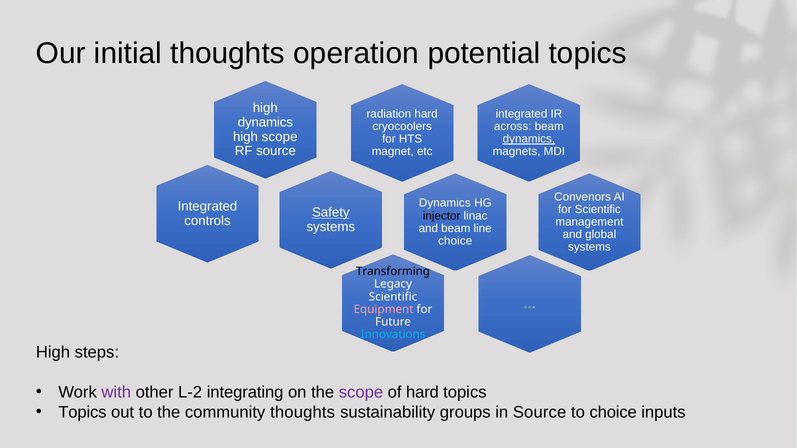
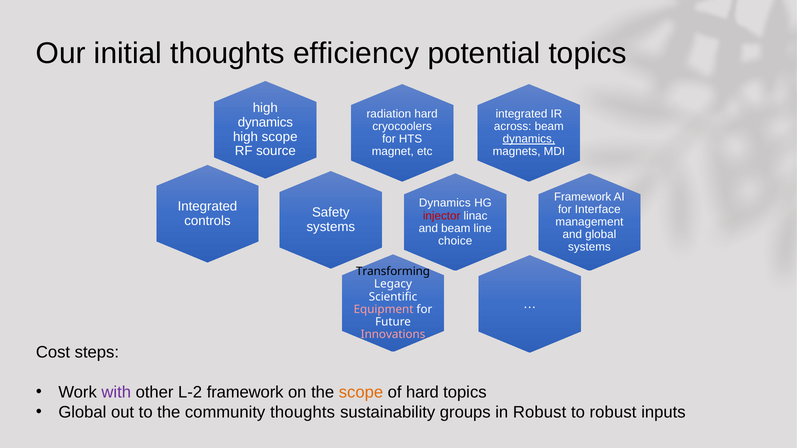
operation: operation -> efficiency (356, 54)
Convenors: Convenors -> Framework (583, 197)
for Scientific: Scientific -> Interface (598, 210)
Safety underline: present -> none (331, 213)
injector colour: black -> red (442, 216)
Innovations colour: light blue -> pink (393, 335)
High: High -> Cost (53, 353)
L-2 integrating: integrating -> framework (245, 392)
scope colour: purple -> orange (361, 392)
Topics: Topics -> Global (82, 412)
in Source: Source -> Robust (540, 412)
to choice: choice -> robust (613, 412)
